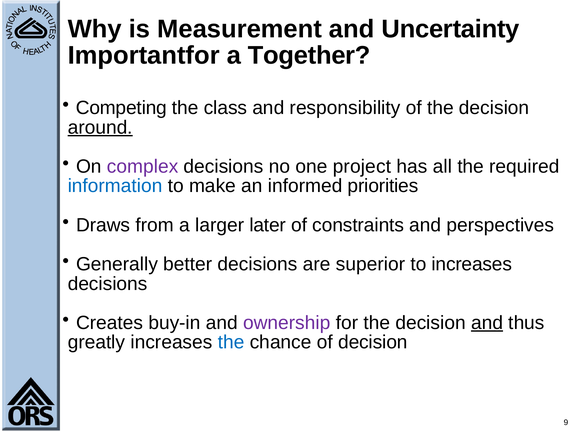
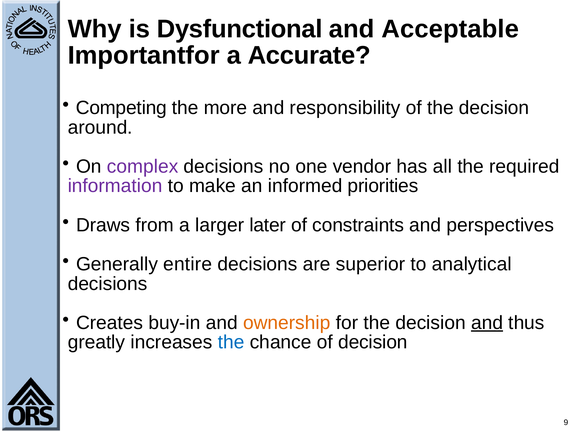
Measurement: Measurement -> Dysfunctional (240, 29)
Uncertainty: Uncertainty -> Acceptable (450, 29)
Together: Together -> Accurate (309, 55)
class: class -> more (225, 108)
around underline: present -> none (100, 127)
project: project -> vendor (362, 167)
information colour: blue -> purple (115, 186)
better: better -> entire (188, 264)
to increases: increases -> analytical (472, 264)
ownership colour: purple -> orange (287, 323)
